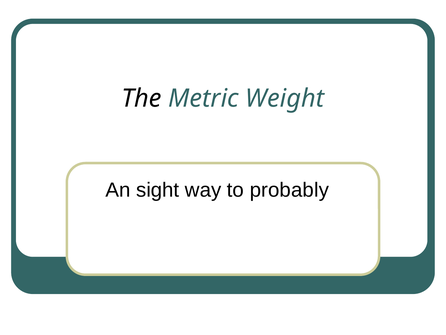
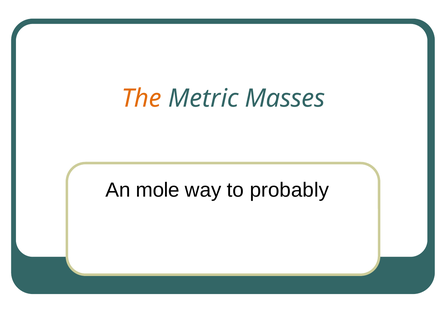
The colour: black -> orange (142, 98)
Weight: Weight -> Masses (285, 98)
sight: sight -> mole (158, 190)
